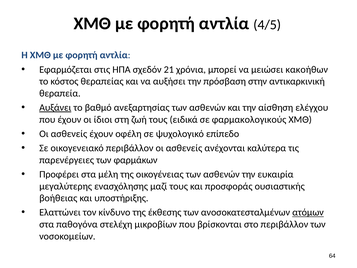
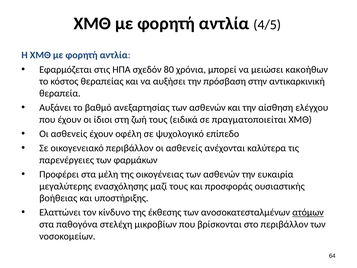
21: 21 -> 80 (169, 69)
Αυξάνει underline: present -> none (55, 108)
φαρμακολογικούς: φαρμακολογικούς -> πραγματοποιείται (249, 119)
